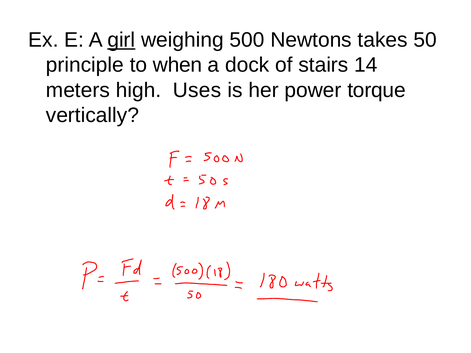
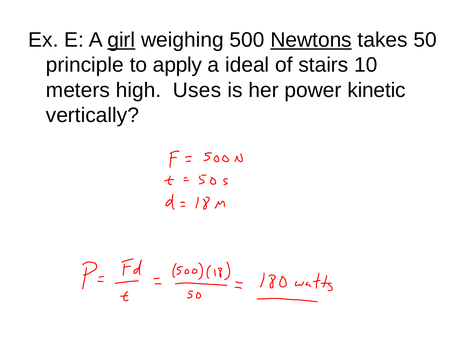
Newtons underline: none -> present (311, 40)
when: when -> apply (178, 65)
dock: dock -> ideal (247, 65)
14: 14 -> 10 (366, 65)
torque: torque -> kinetic (377, 90)
